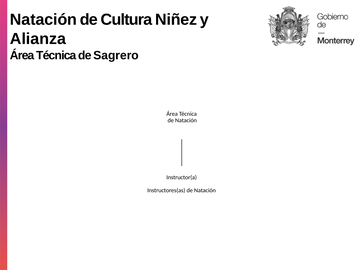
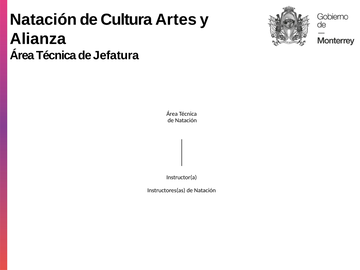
Niñez: Niñez -> Artes (176, 20)
Sagrero: Sagrero -> Jefatura (116, 55)
